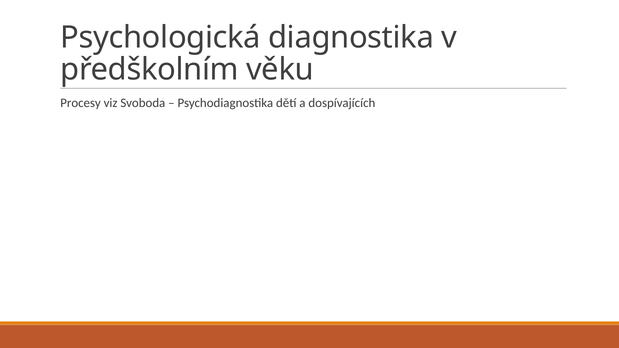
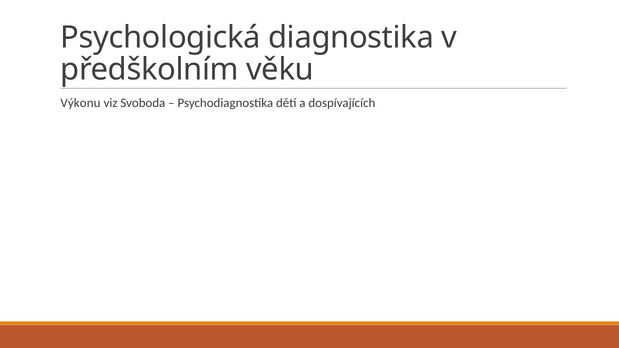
Procesy: Procesy -> Výkonu (80, 103)
